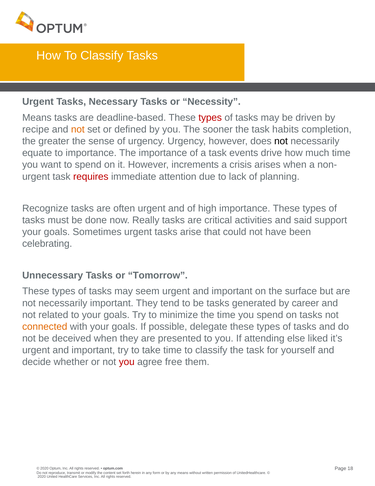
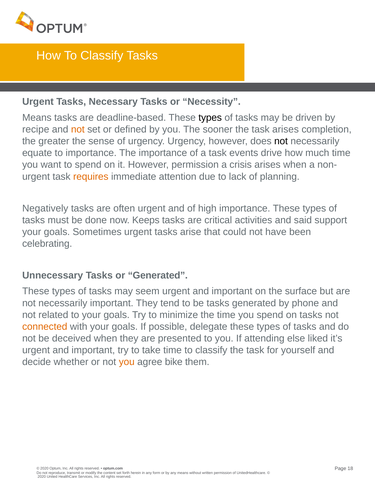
types colour: red -> black (210, 117)
task habits: habits -> arises (286, 129)
However increments: increments -> permission (195, 165)
requires colour: red -> orange (91, 176)
Recognize: Recognize -> Negatively (45, 208)
Really: Really -> Keeps (146, 220)
or Tomorrow: Tomorrow -> Generated (158, 275)
career: career -> phone (305, 303)
you colour: red -> orange (127, 361)
free: free -> bike (174, 361)
